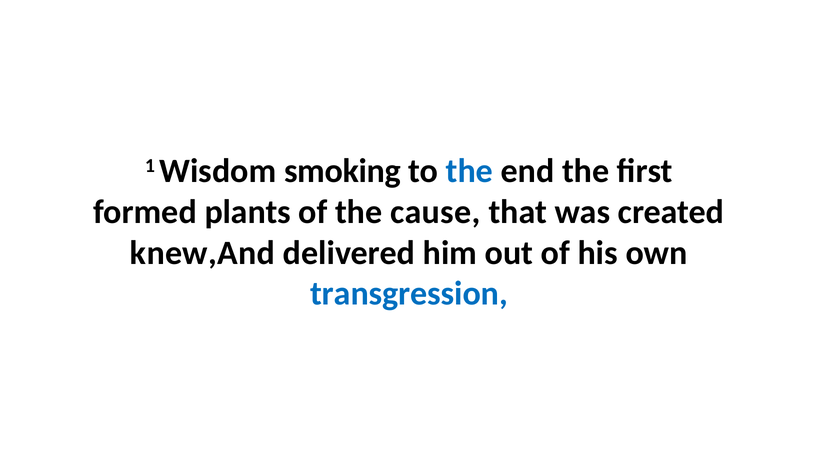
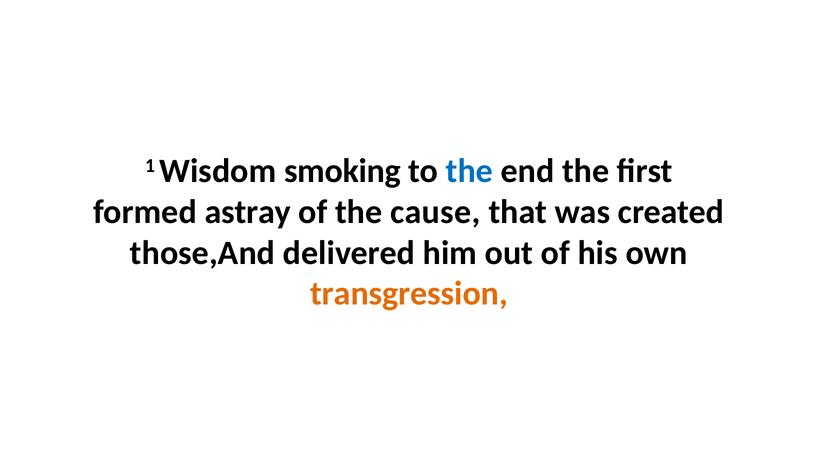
plants: plants -> astray (248, 212)
knew,And: knew,And -> those,And (202, 253)
transgression colour: blue -> orange (409, 294)
